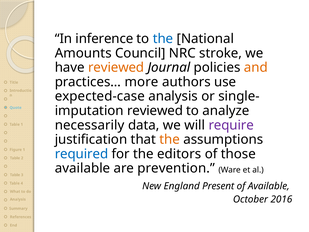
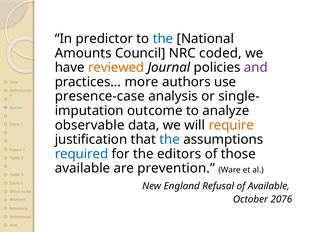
inference: inference -> predictor (104, 39)
stroke: stroke -> coded (221, 53)
and colour: orange -> purple (256, 67)
expected-case: expected-case -> presence-case (100, 96)
reviewed: reviewed -> outcome (155, 111)
necessarily: necessarily -> observable (90, 125)
require colour: purple -> orange (231, 125)
the colour: orange -> blue (170, 139)
Present: Present -> Refusal (218, 186)
2016: 2016 -> 2076 (281, 199)
